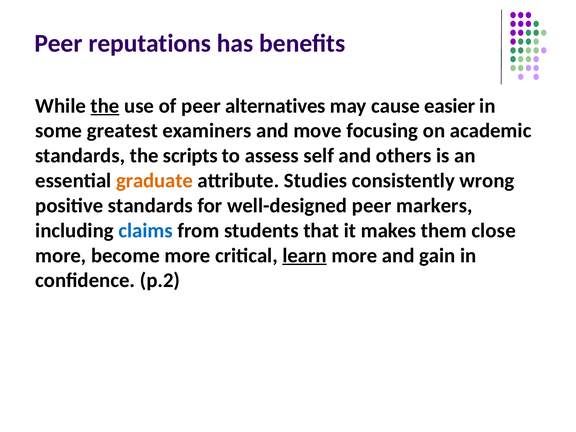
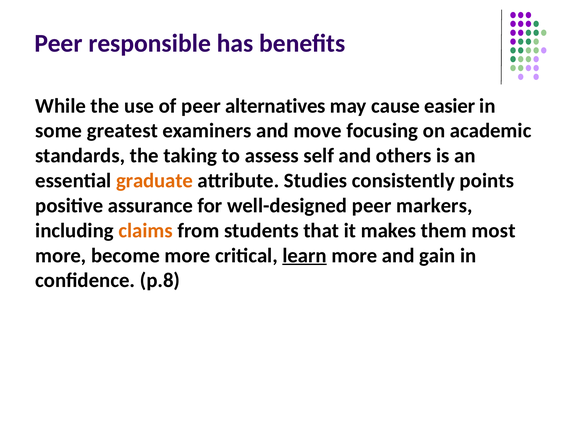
reputations: reputations -> responsible (150, 43)
the underline: present -> none (105, 106)
scripts: scripts -> taking (190, 156)
wrong: wrong -> points (487, 181)
positive standards: standards -> assurance (150, 206)
claims colour: blue -> orange (146, 231)
close: close -> most (494, 231)
p.2: p.2 -> p.8 (160, 280)
